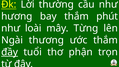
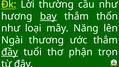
bay underline: none -> present (48, 16)
phút: phút -> thổn (107, 16)
loài: loài -> loại (33, 28)
Từng: Từng -> Năng (86, 28)
